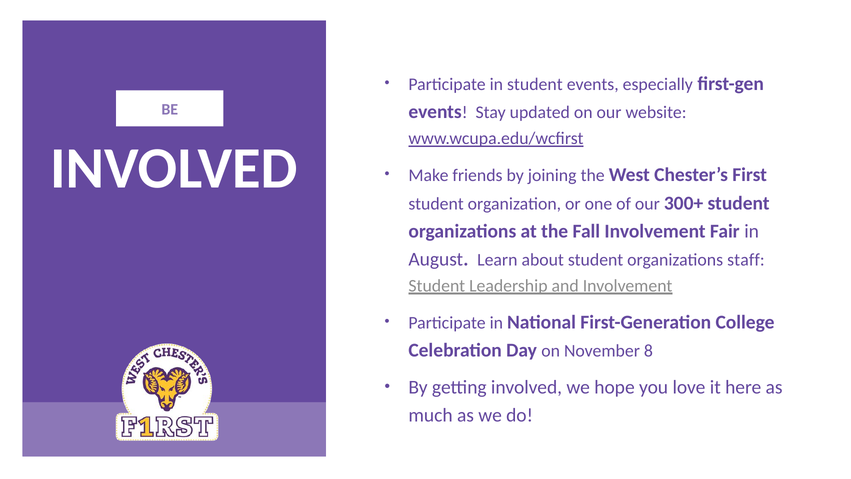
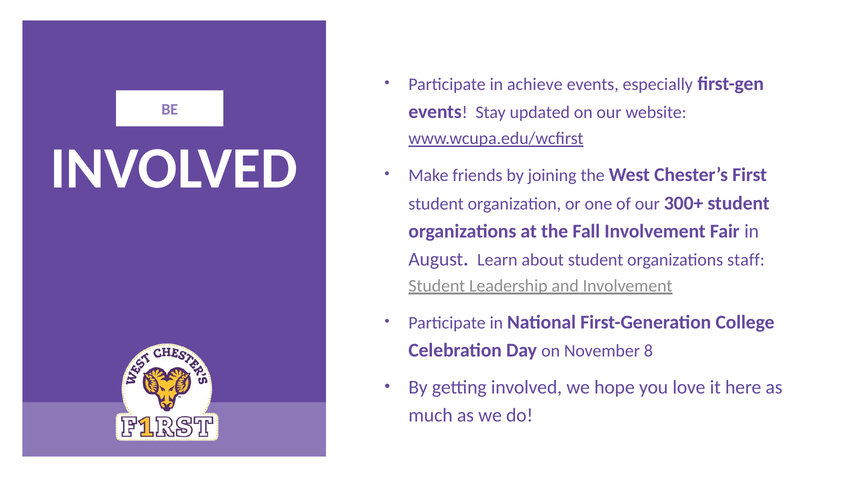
in student: student -> achieve (535, 84)
